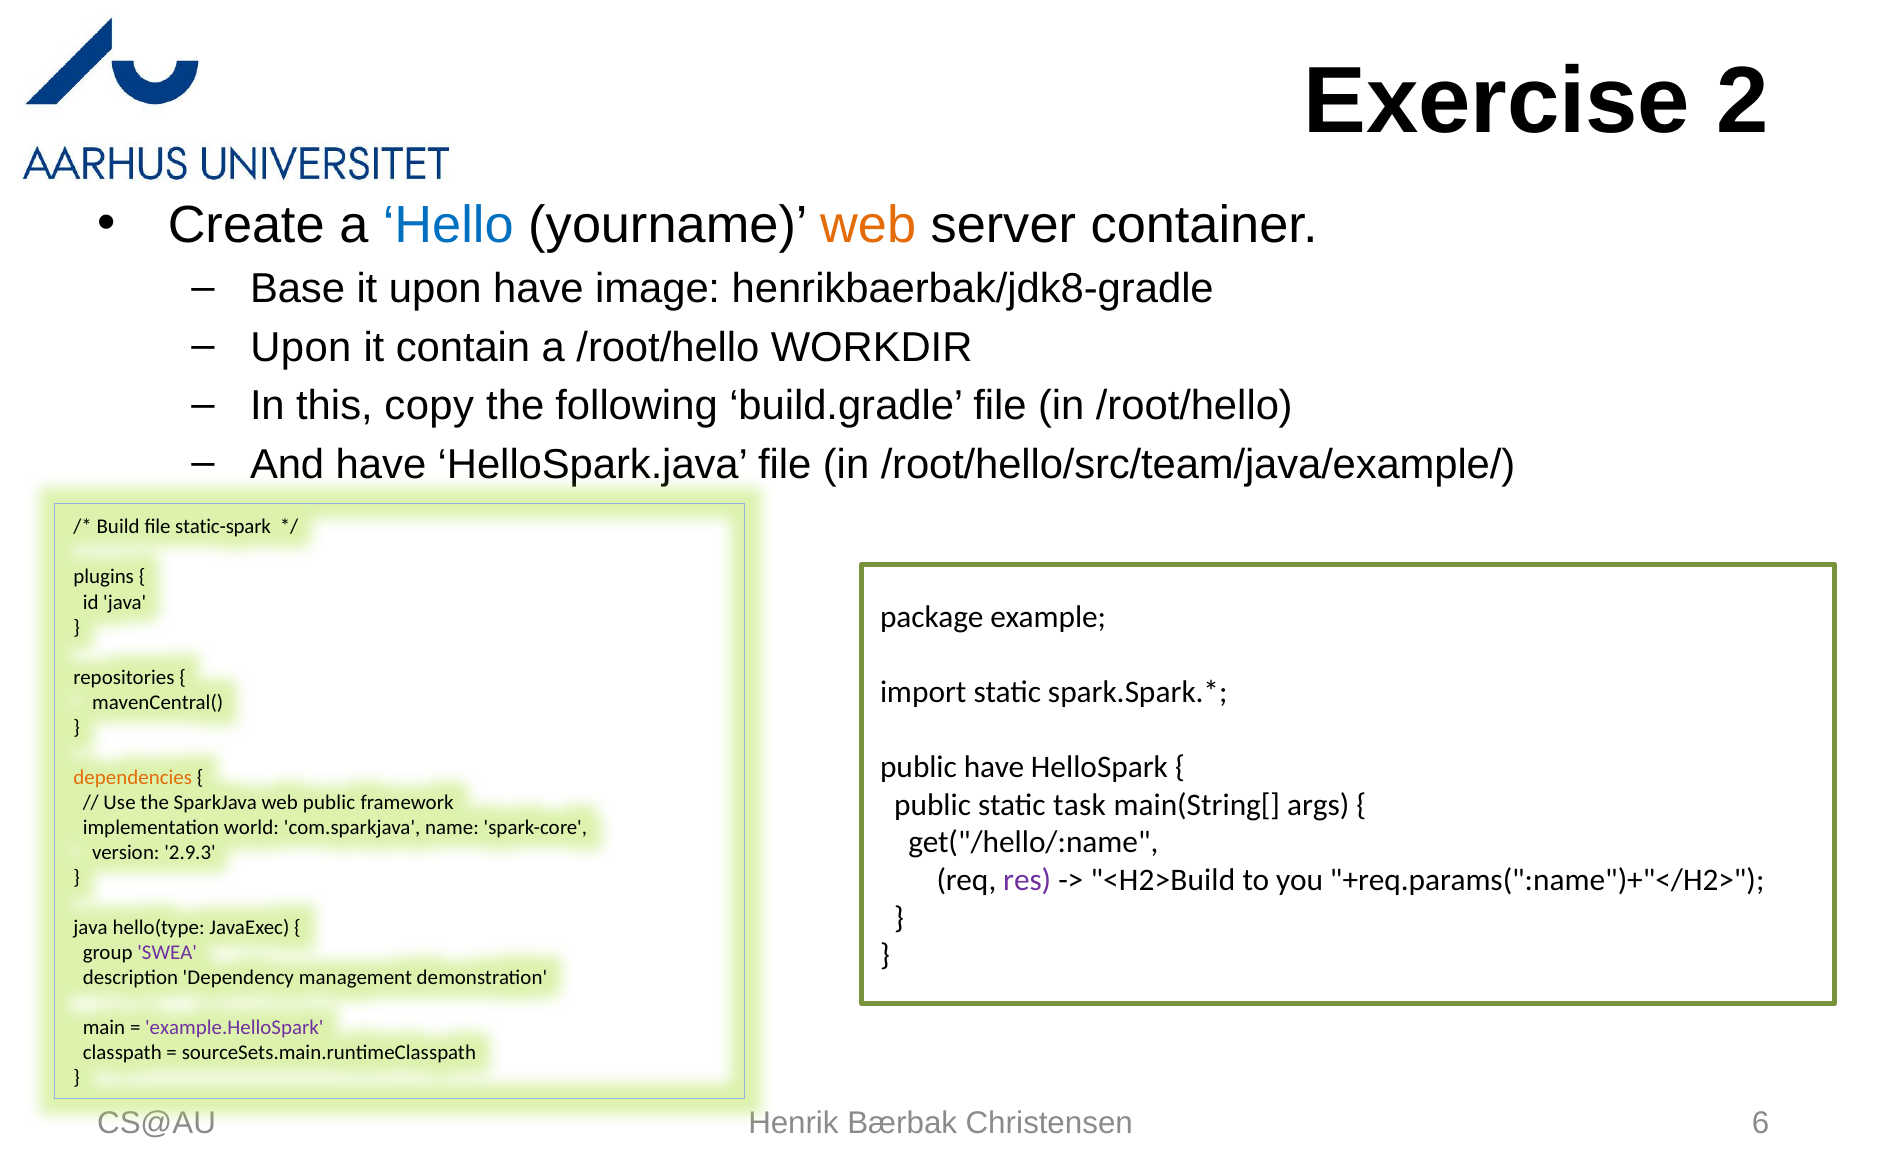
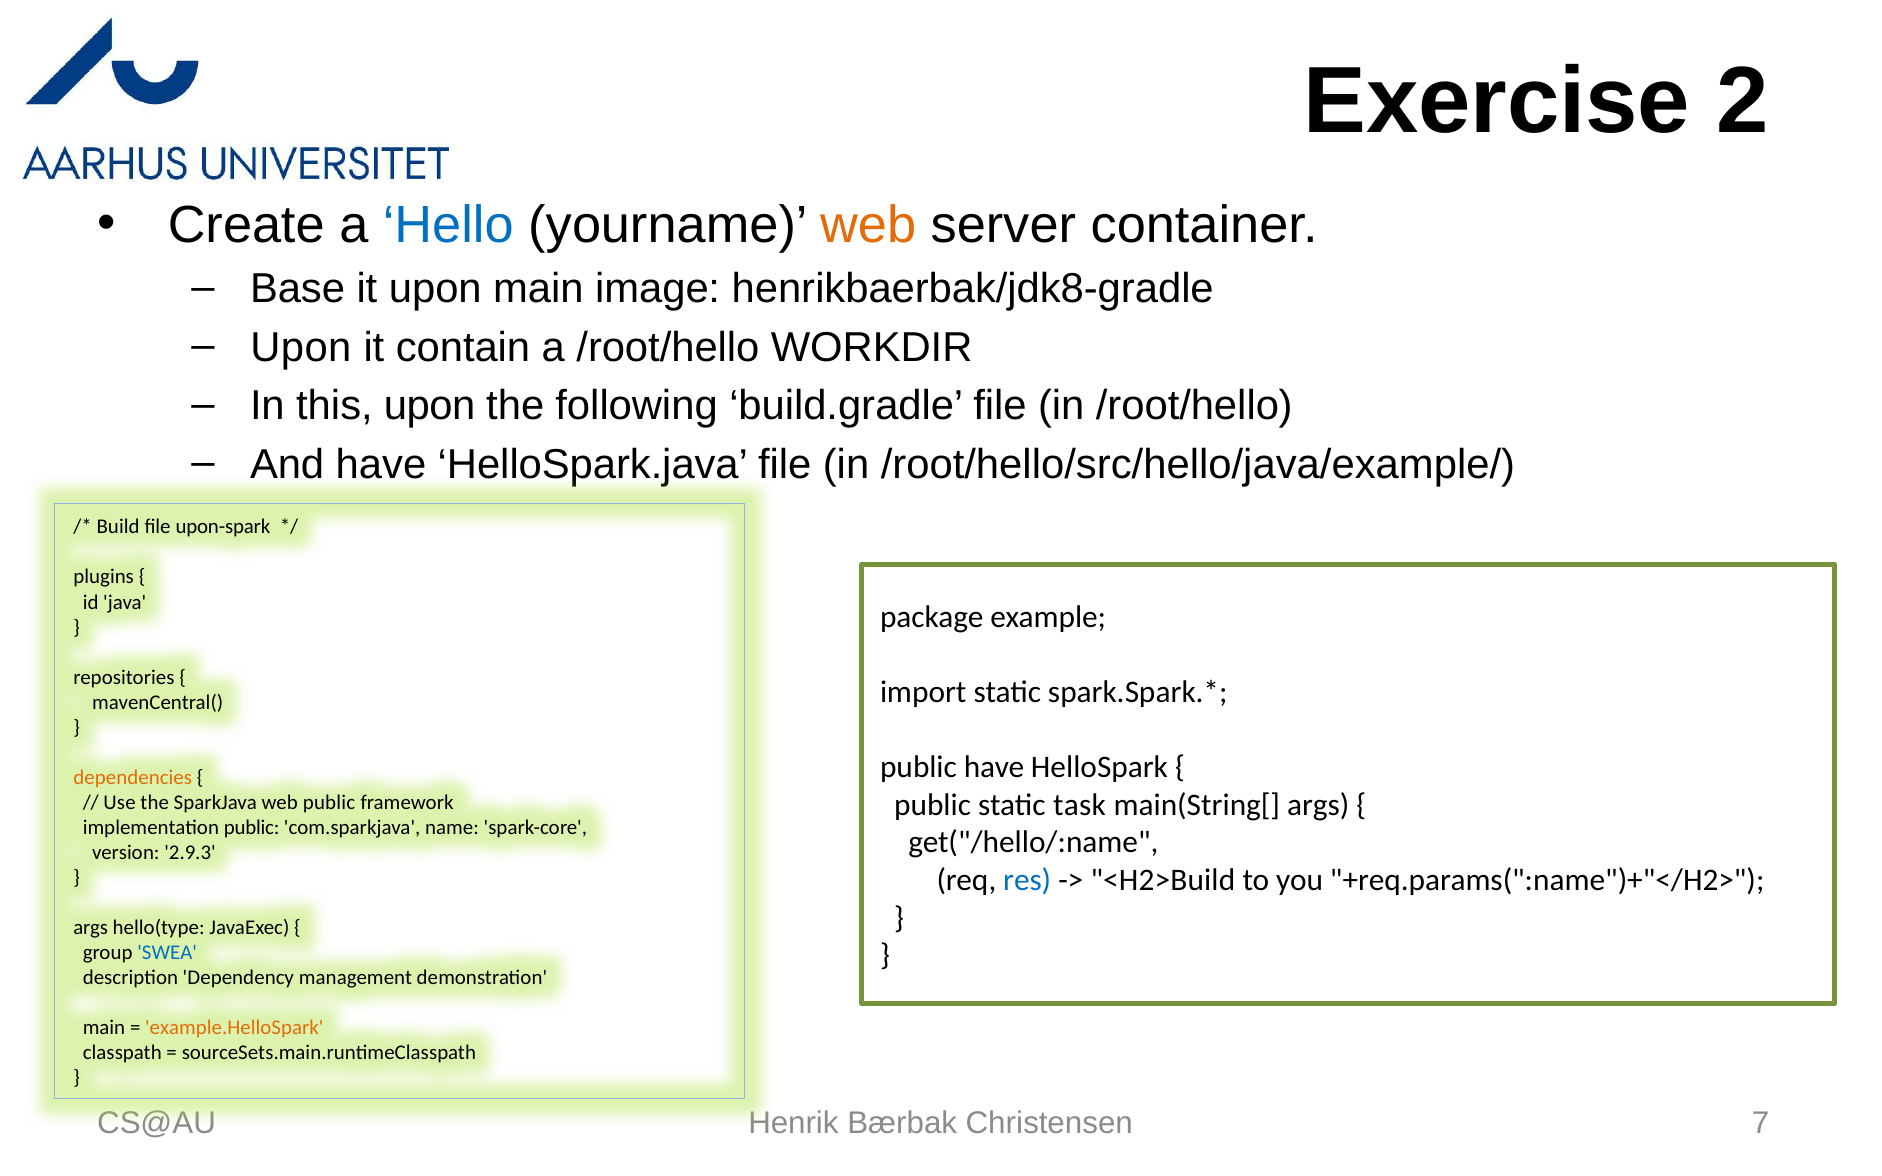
upon have: have -> main (538, 289)
this copy: copy -> upon (430, 406)
/root/hello/src/team/java/example/: /root/hello/src/team/java/example/ -> /root/hello/src/hello/java/example/ (1198, 464)
static-spark: static-spark -> upon-spark (223, 527)
implementation world: world -> public (252, 828)
res colour: purple -> blue (1027, 880)
java: java -> args (91, 928)
SWEA colour: purple -> blue (167, 953)
example.HelloSpark colour: purple -> orange (234, 1028)
6: 6 -> 7 (1761, 1124)
